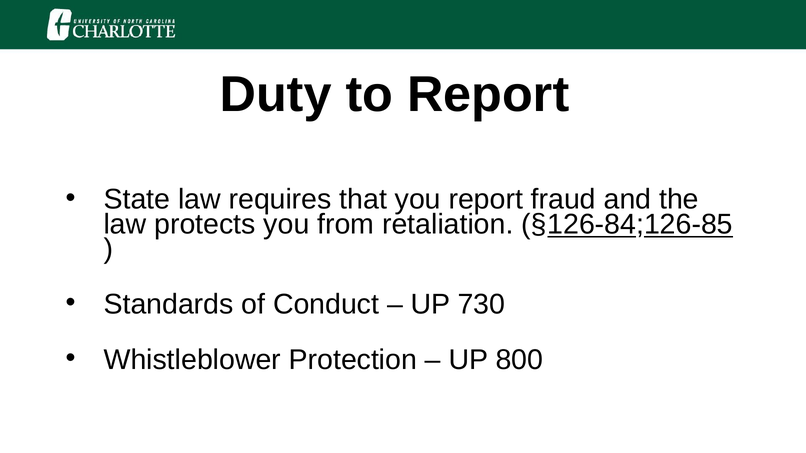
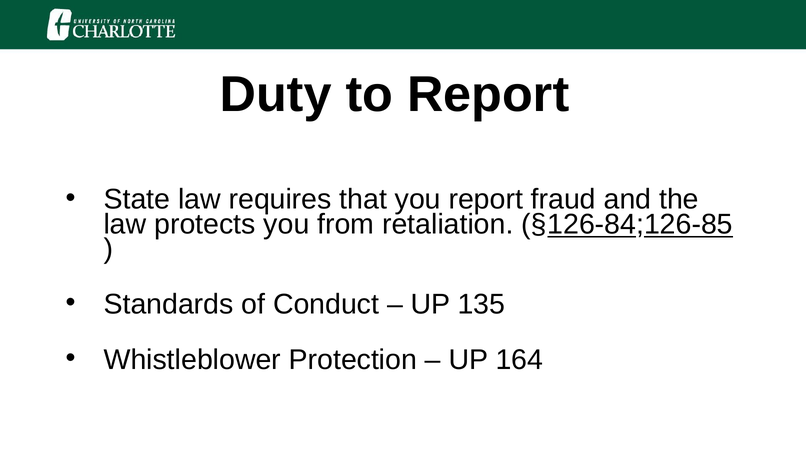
730: 730 -> 135 (481, 304)
800: 800 -> 164 (519, 360)
